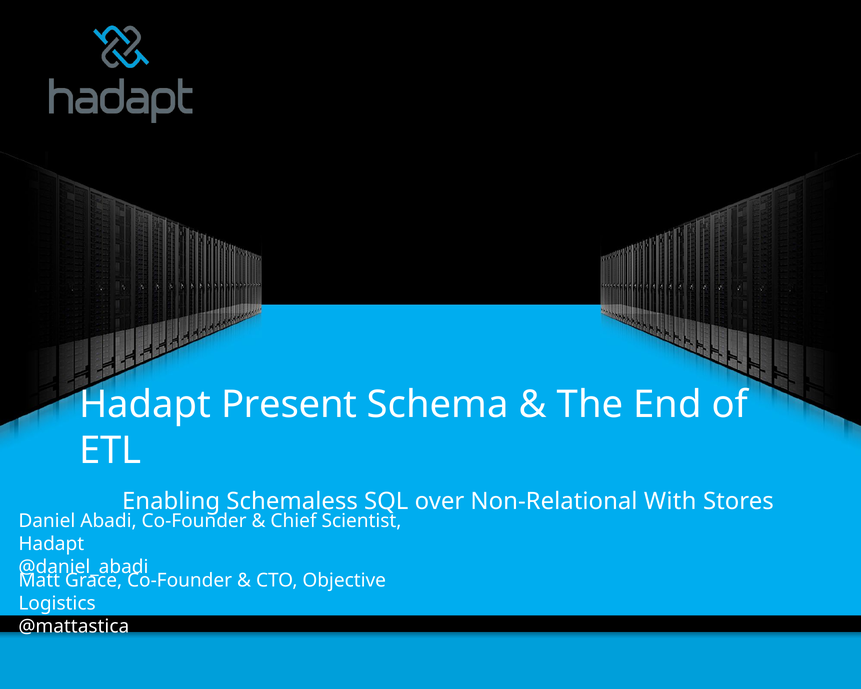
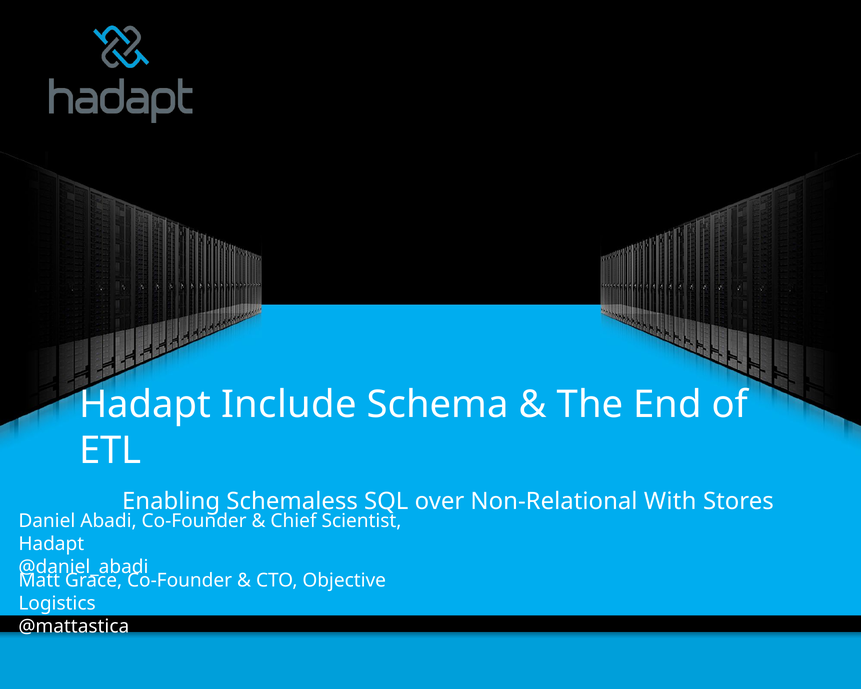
Present: Present -> Include (289, 405)
